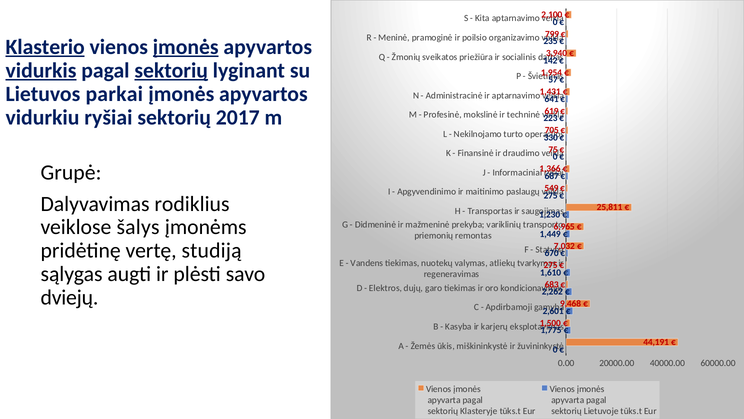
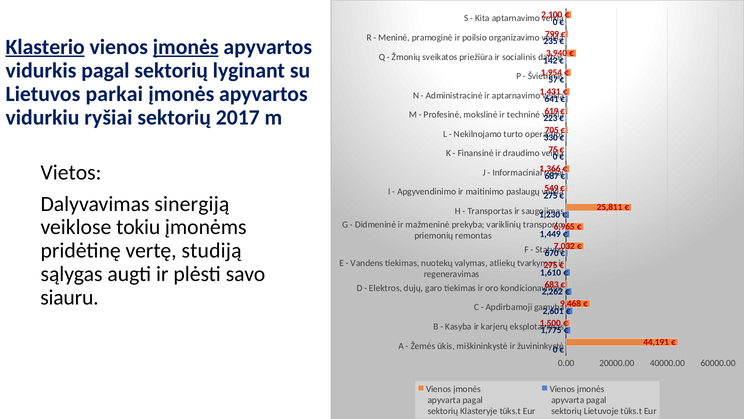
vidurkis underline: present -> none (41, 70)
sektorių underline: present -> none (171, 70)
Grupė: Grupė -> Vietos (71, 172)
rodiklius: rodiklius -> sinergiją (192, 204)
šalys: šalys -> tokiu (138, 227)
dviejų: dviejų -> siauru (69, 297)
